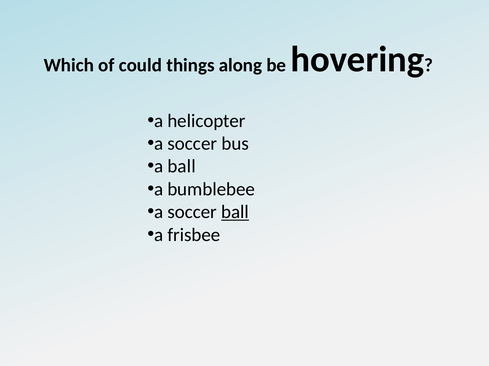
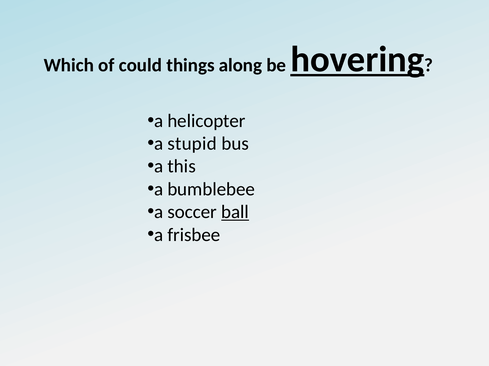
hovering underline: none -> present (357, 60)
soccer: soccer -> stupid (192, 144)
a ball: ball -> this (182, 167)
